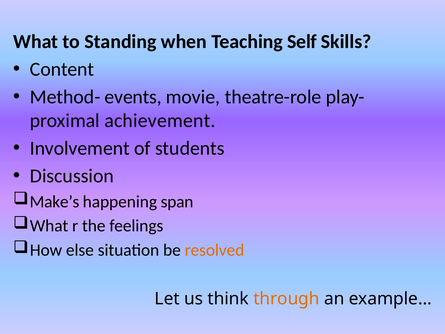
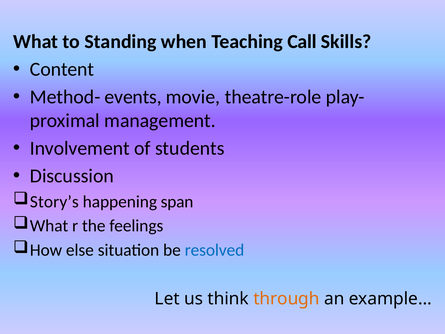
Self: Self -> Call (302, 41)
achievement: achievement -> management (160, 121)
Make’s: Make’s -> Story’s (54, 202)
resolved colour: orange -> blue (214, 250)
